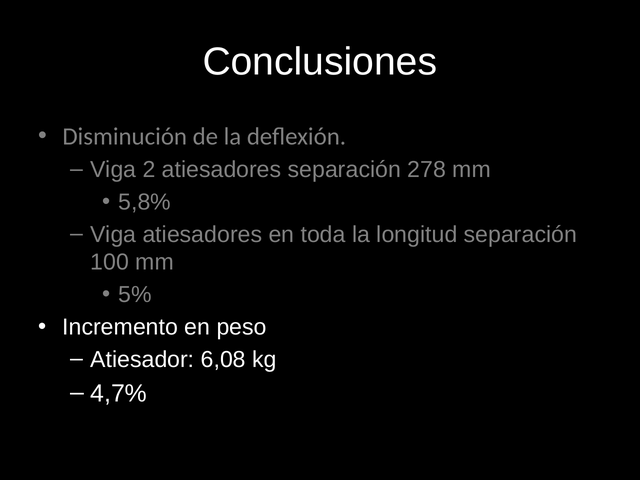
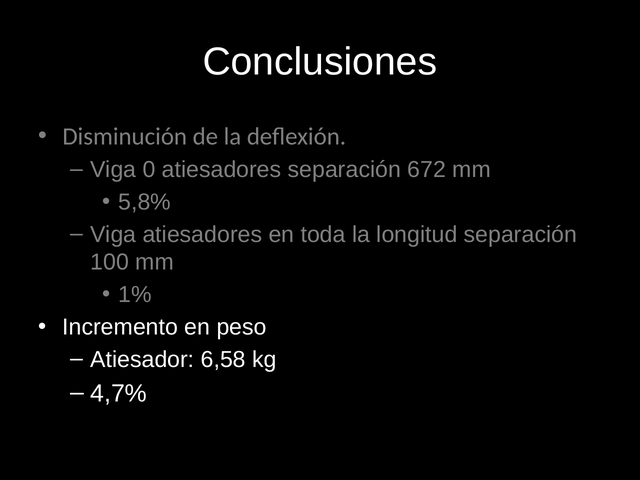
2: 2 -> 0 (149, 170)
278: 278 -> 672 (427, 170)
5%: 5% -> 1% (135, 295)
6,08: 6,08 -> 6,58 (223, 360)
